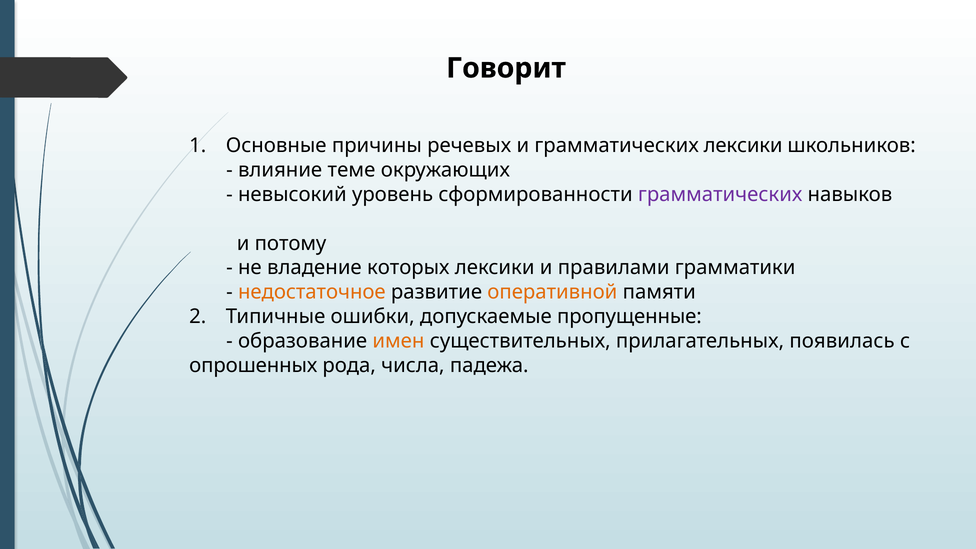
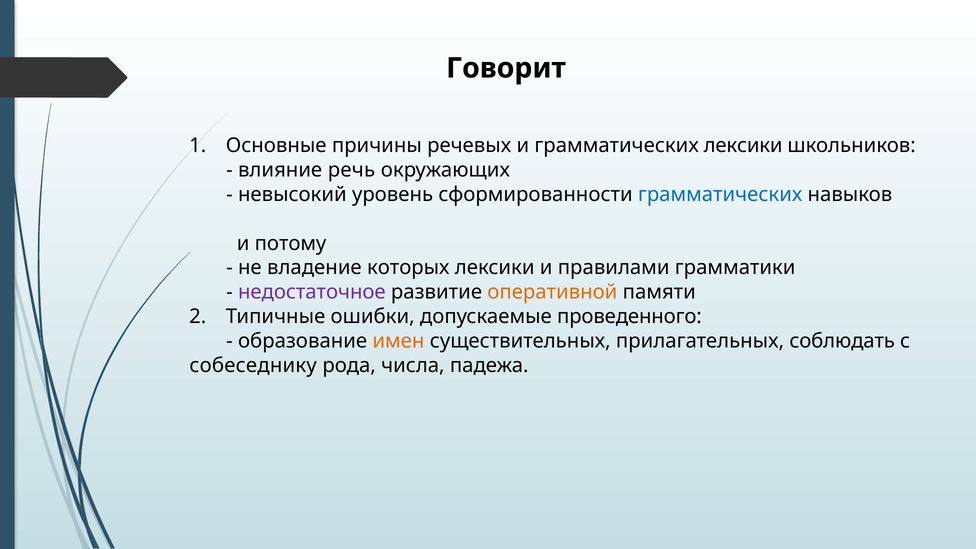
теме: теме -> речь (351, 170)
грамматических colour: purple -> blue (720, 195)
недостаточное colour: orange -> purple (312, 292)
пропущенные: пропущенные -> проведенного (629, 317)
появилась: появилась -> соблюдать (842, 341)
опрошенных: опрошенных -> собеседнику (253, 365)
